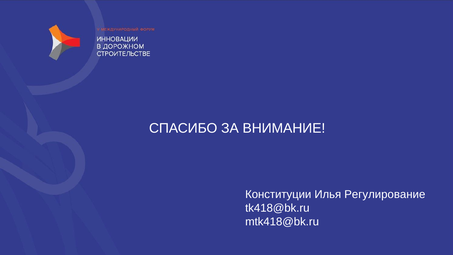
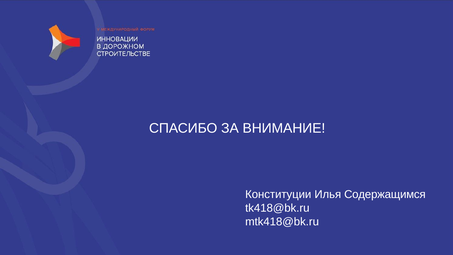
Регулирование: Регулирование -> Содержащимся (385, 194)
